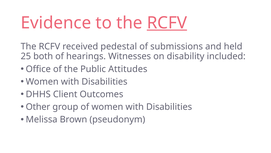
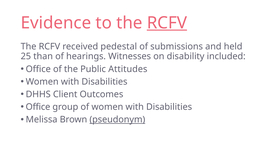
both: both -> than (43, 56)
Other: Other -> Office (38, 107)
pseudonym underline: none -> present (117, 119)
